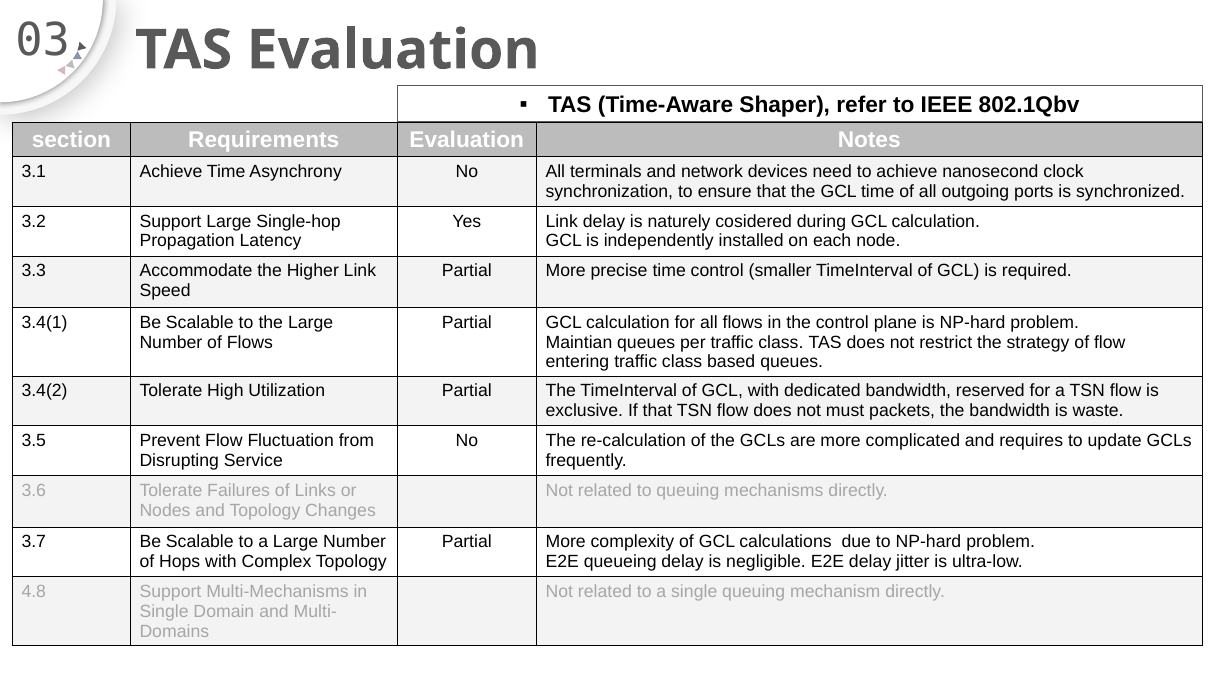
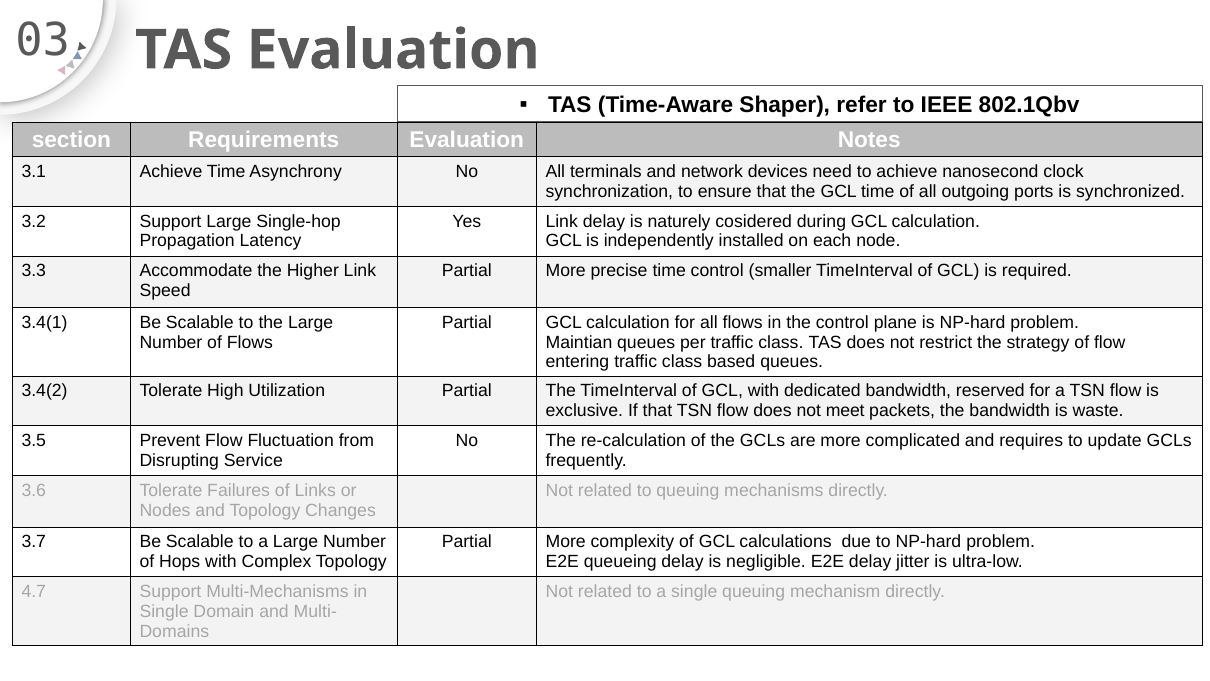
must: must -> meet (845, 411)
4.8: 4.8 -> 4.7 (34, 591)
